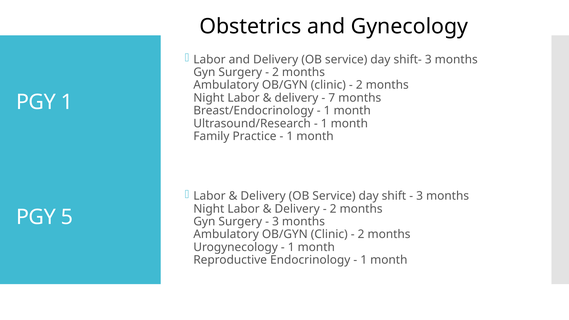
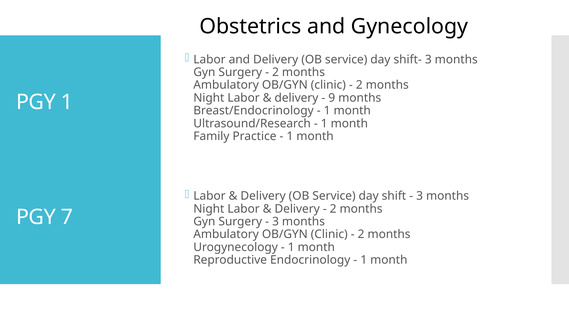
7: 7 -> 9 (332, 98)
5: 5 -> 7 (67, 217)
